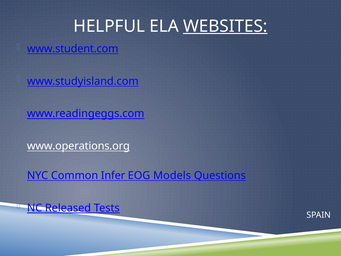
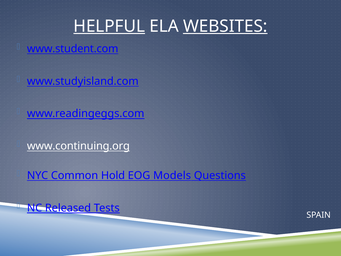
HELPFUL underline: none -> present (109, 26)
www.operations.org: www.operations.org -> www.continuing.org (78, 146)
Infer: Infer -> Hold (113, 175)
